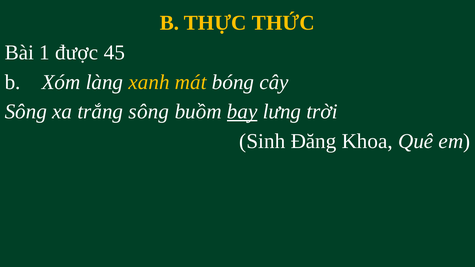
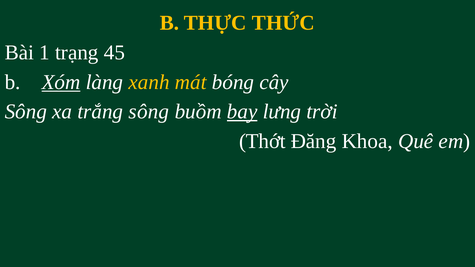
được: được -> trạng (77, 53)
Xóm underline: none -> present (61, 82)
Sinh: Sinh -> Thớt (262, 141)
